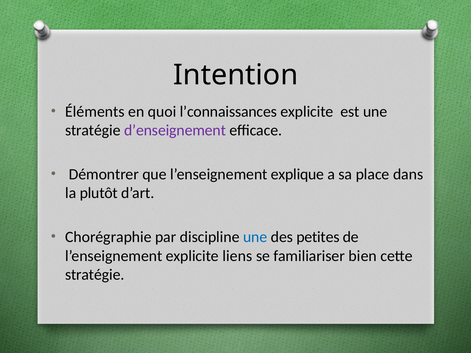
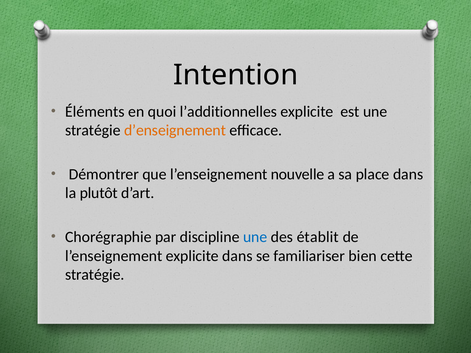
l’connaissances: l’connaissances -> l’additionnelles (228, 112)
d’enseignement colour: purple -> orange (175, 130)
explique: explique -> nouvelle (297, 174)
petites: petites -> établit (318, 237)
explicite liens: liens -> dans (237, 256)
